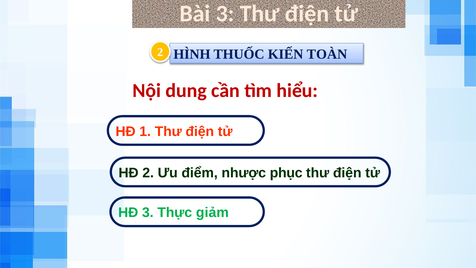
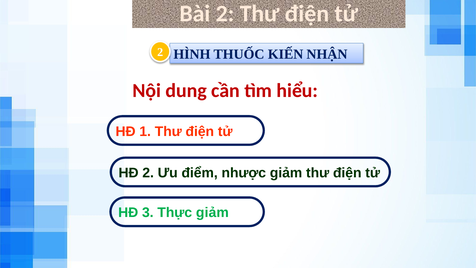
Bài 3: 3 -> 2 (225, 13)
TOÀN: TOÀN -> NHẬN (327, 54)
nhược phục: phục -> giảm (286, 173)
